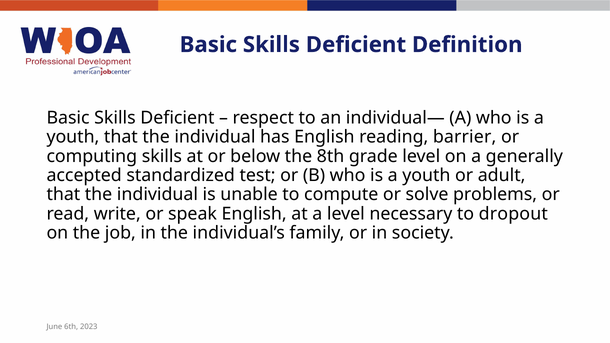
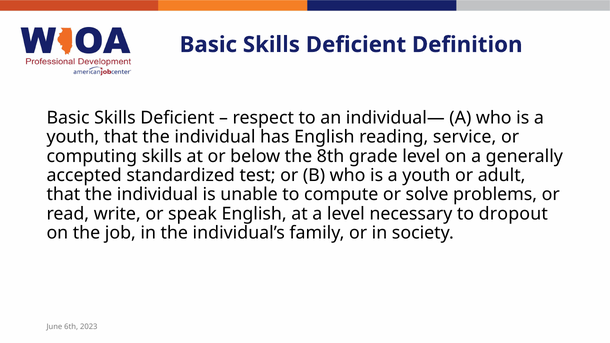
barrier: barrier -> service (465, 137)
